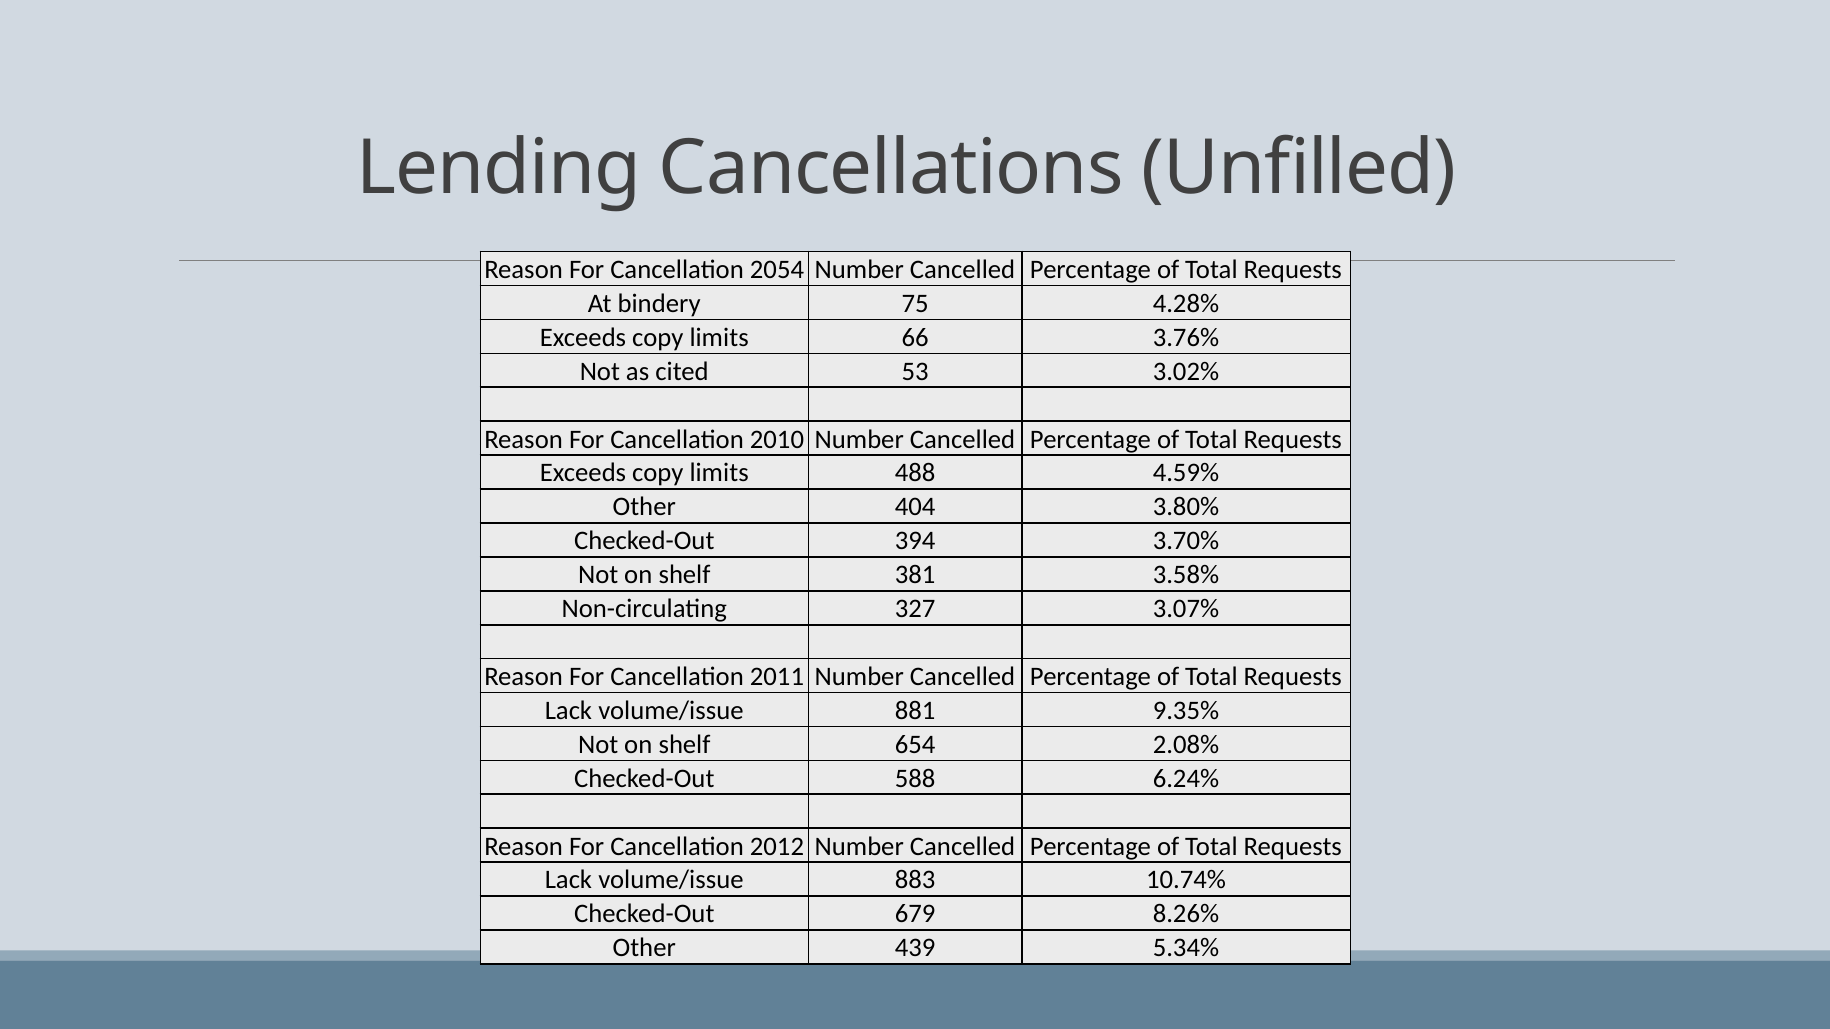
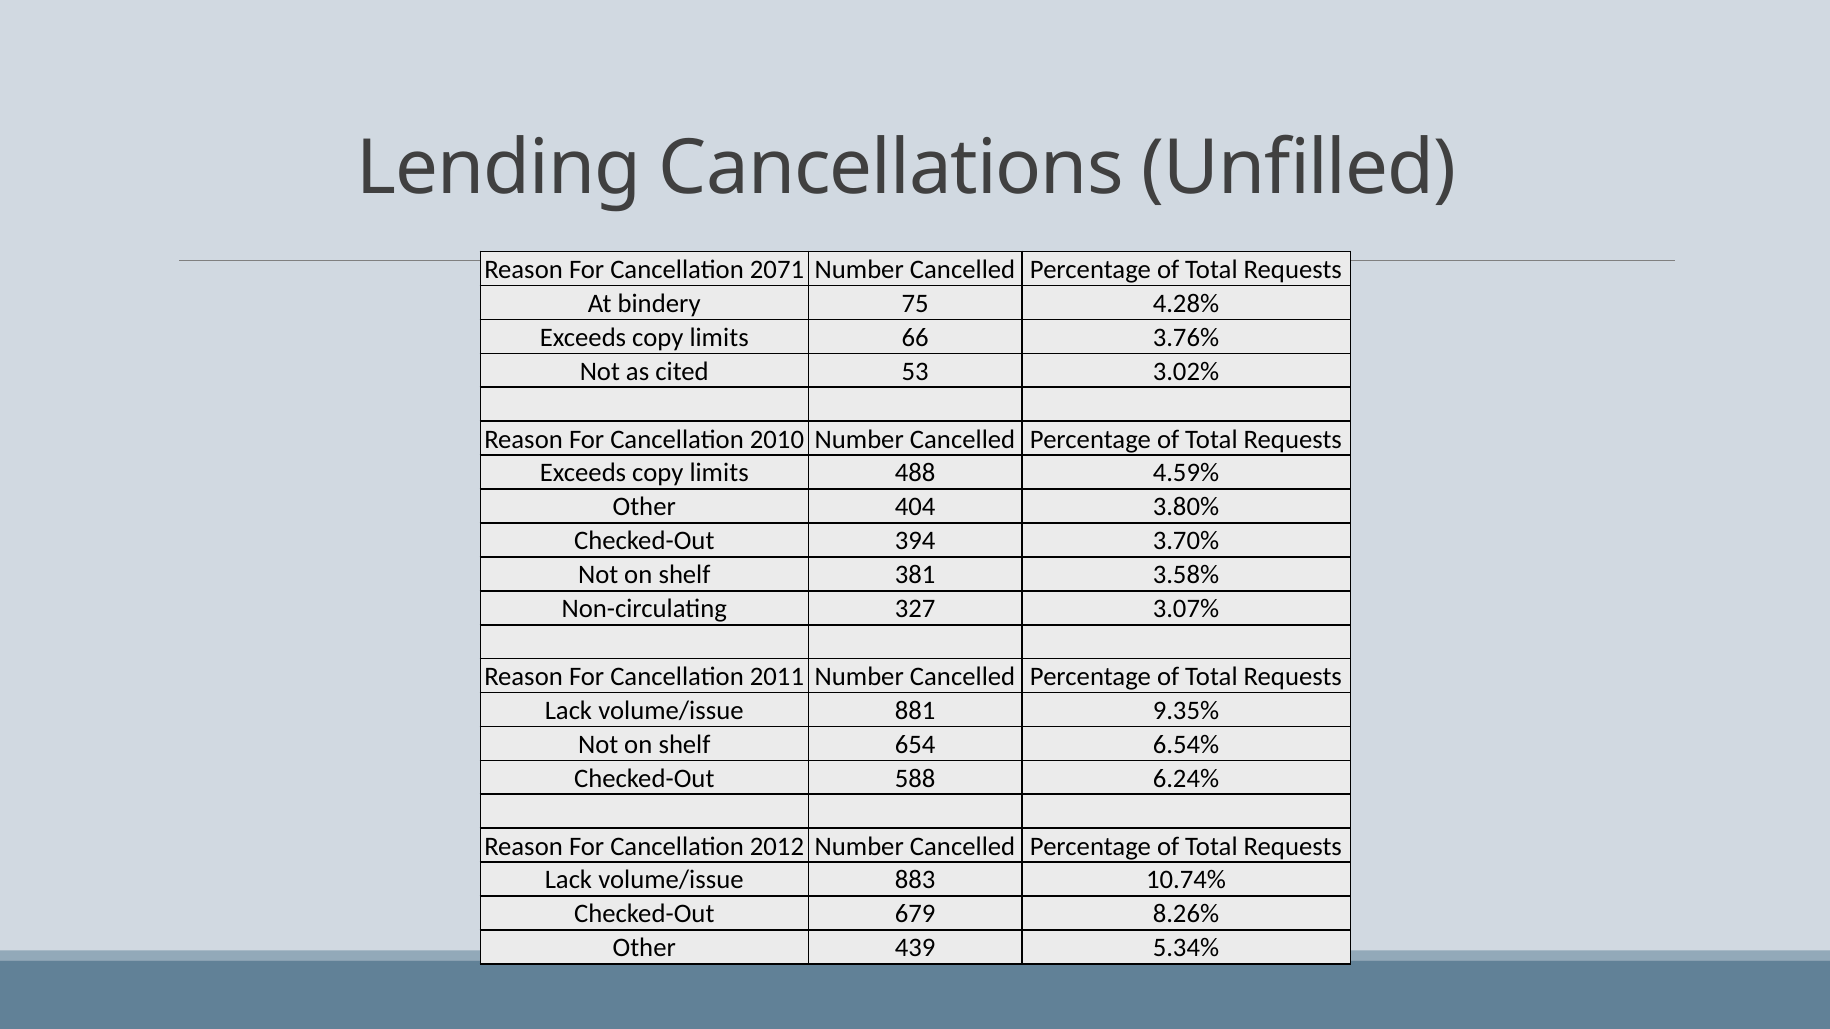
2054: 2054 -> 2071 (777, 270)
2.08%: 2.08% -> 6.54% (1186, 745)
